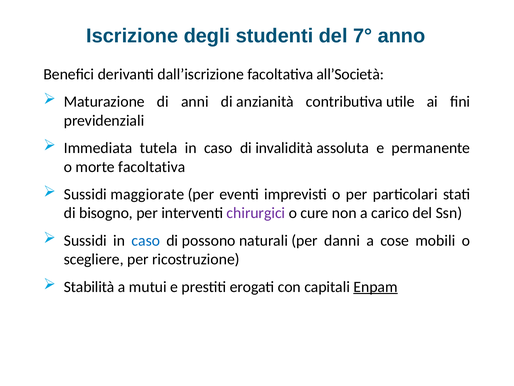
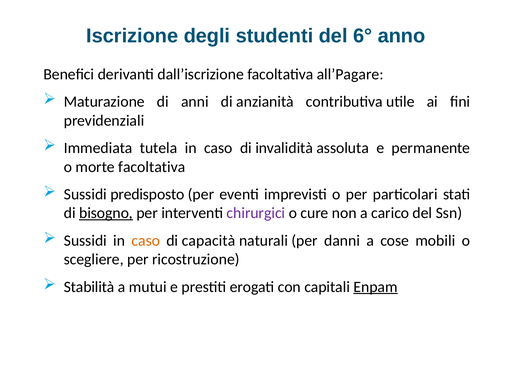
7°: 7° -> 6° (363, 36)
all’Società: all’Società -> all’Pagare (350, 74)
maggiorate: maggiorate -> predisposto (147, 194)
bisogno underline: none -> present (106, 213)
caso colour: blue -> orange (146, 240)
possono: possono -> capacità (209, 240)
